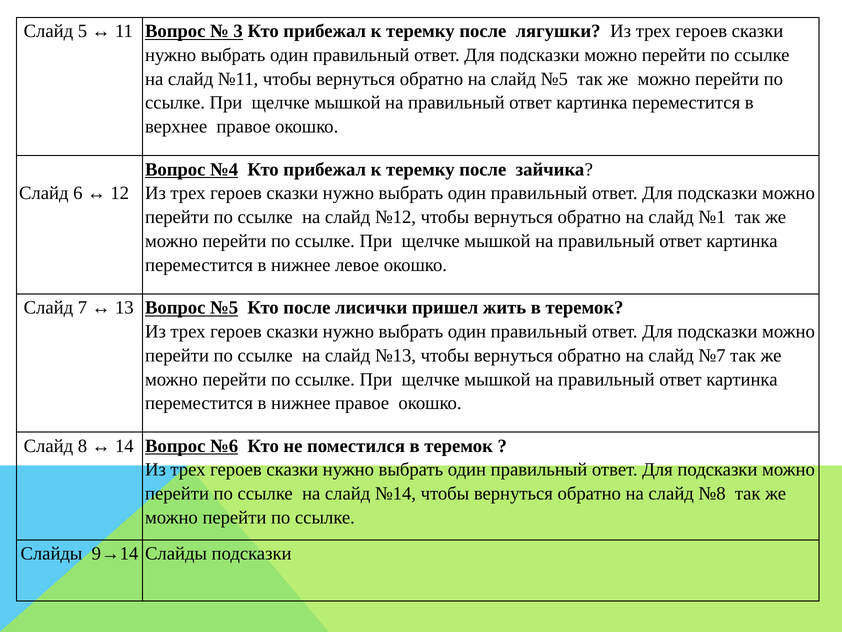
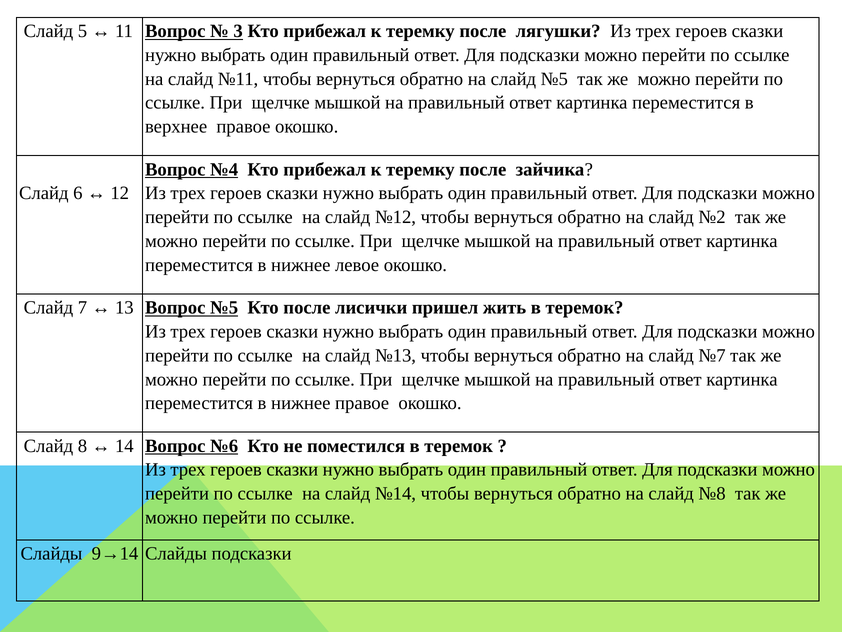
№1: №1 -> №2 (712, 217)
